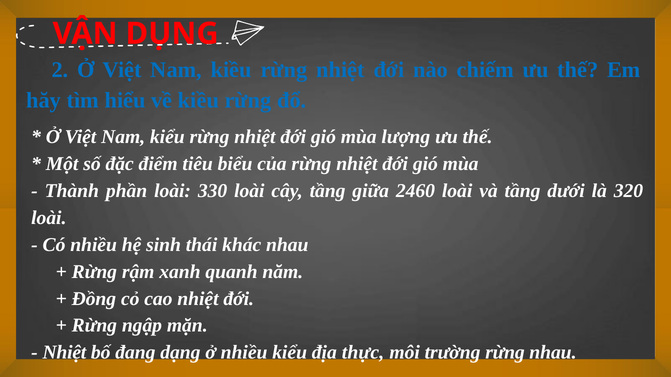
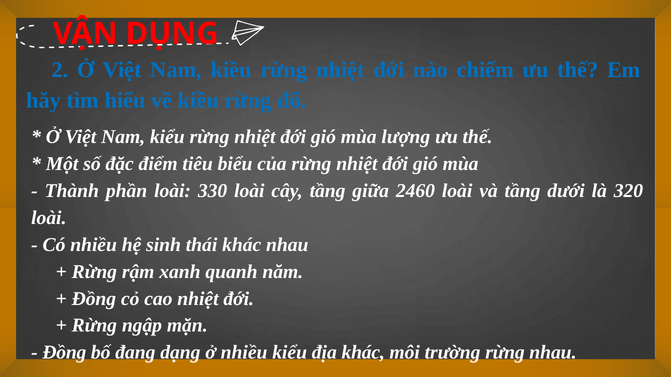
Nhiệt: Nhiệt -> Đồng (64, 353)
địa thực: thực -> khác (363, 353)
